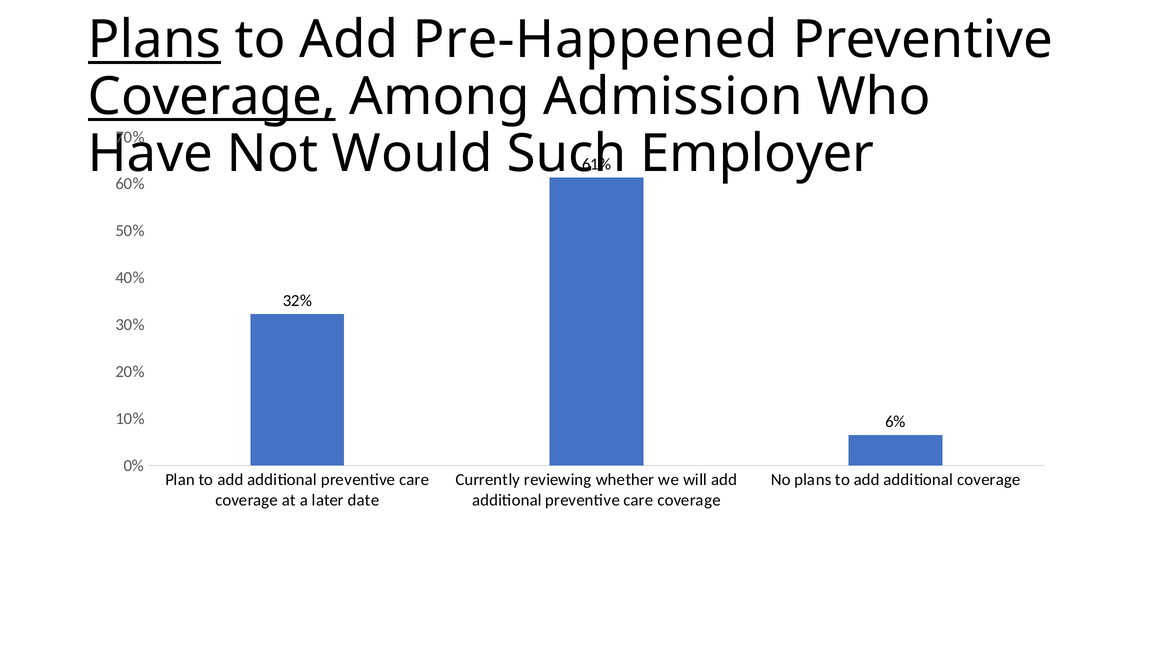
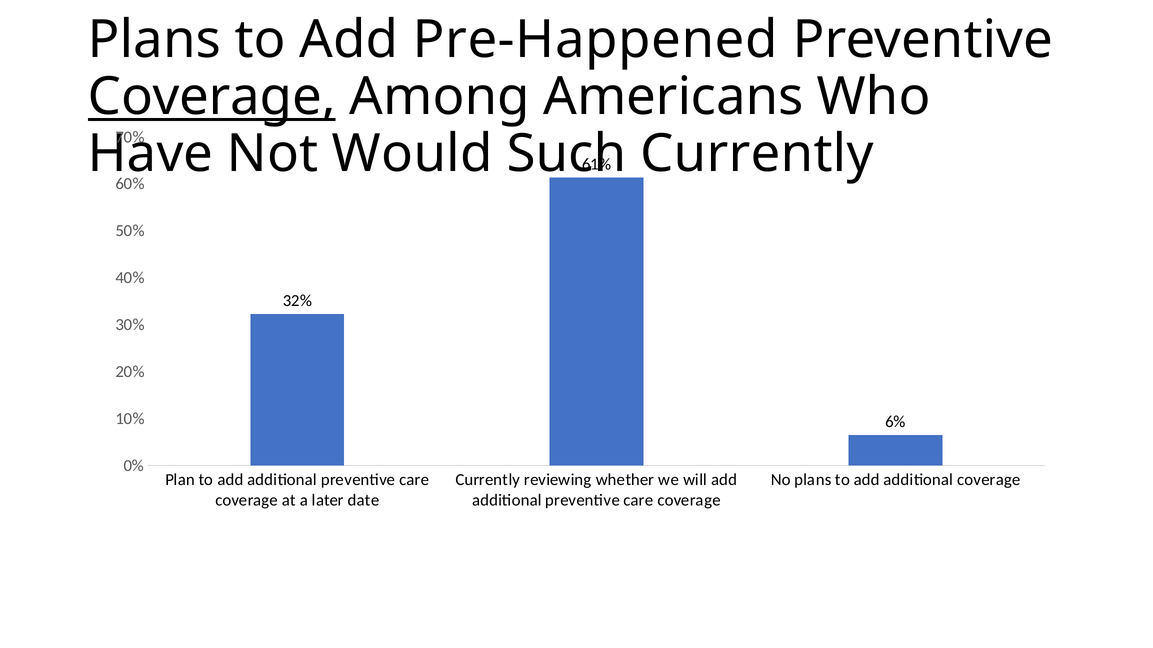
Plans underline: present -> none (154, 40)
Admission: Admission -> Americans (673, 97)
Employer: Employer -> Currently (757, 154)
